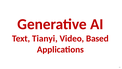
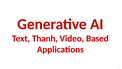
Tianyi: Tianyi -> Thanh (45, 38)
